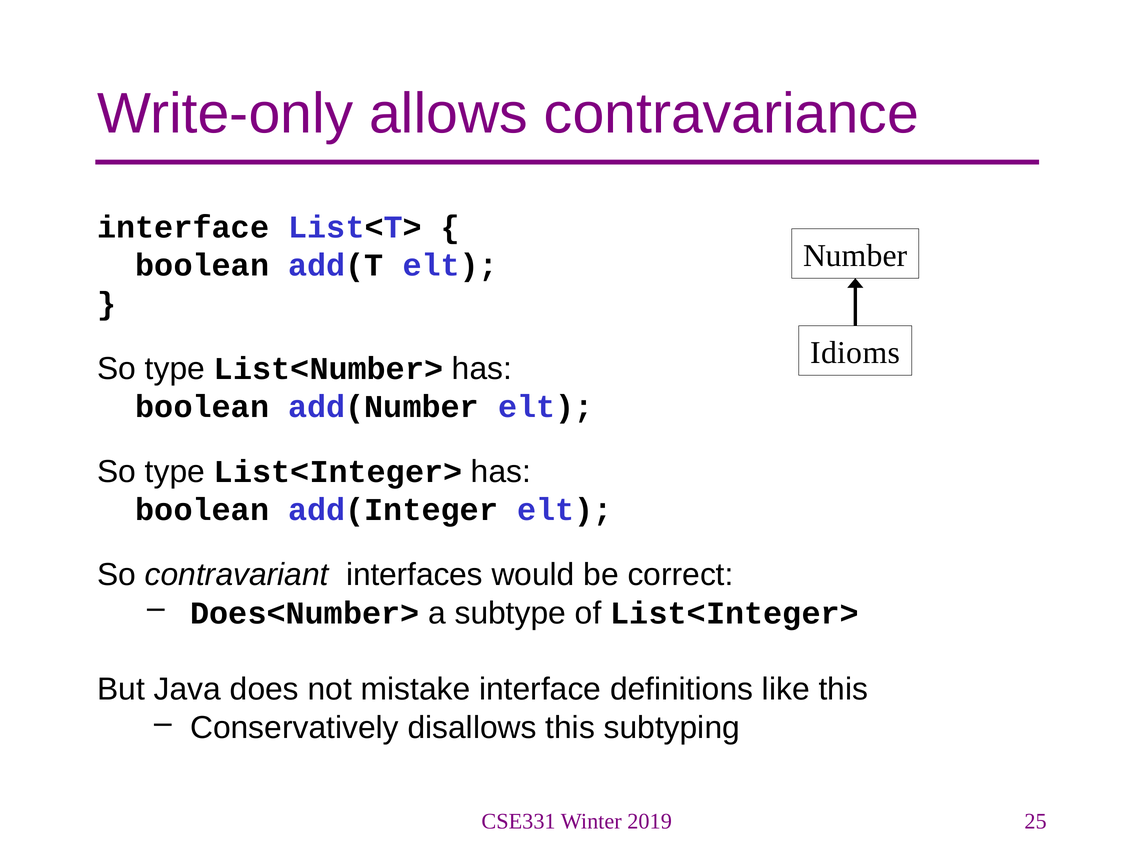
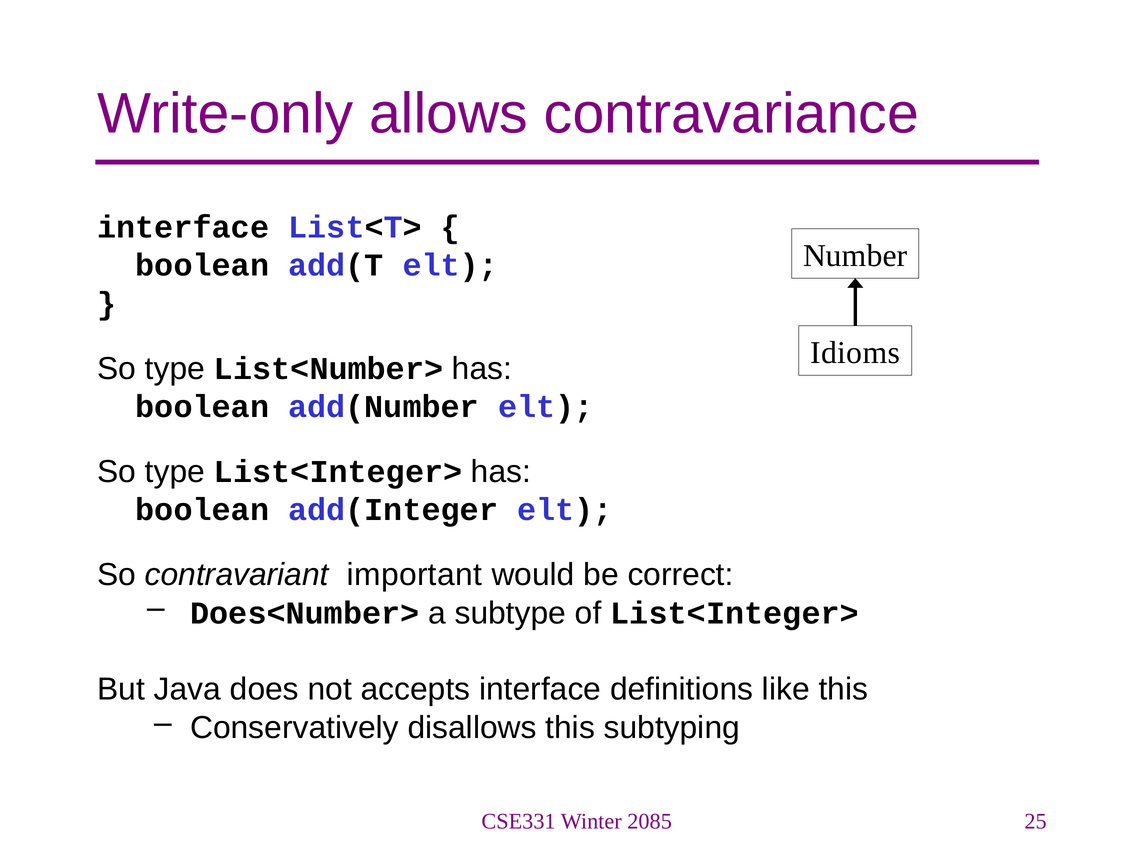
interfaces: interfaces -> important (414, 575)
mistake: mistake -> accepts (416, 689)
2019: 2019 -> 2085 (650, 821)
